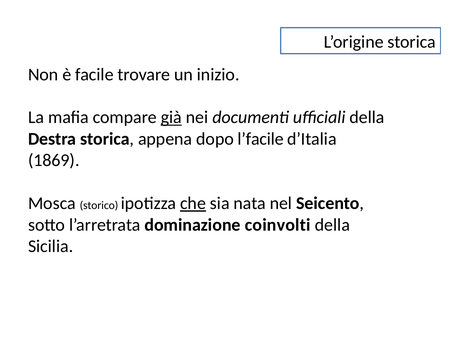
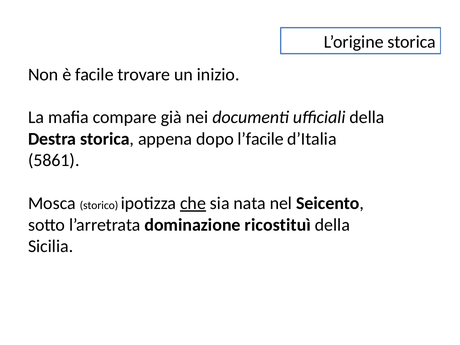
già underline: present -> none (171, 117)
1869: 1869 -> 5861 (54, 160)
coinvolti: coinvolti -> ricostituì (278, 225)
